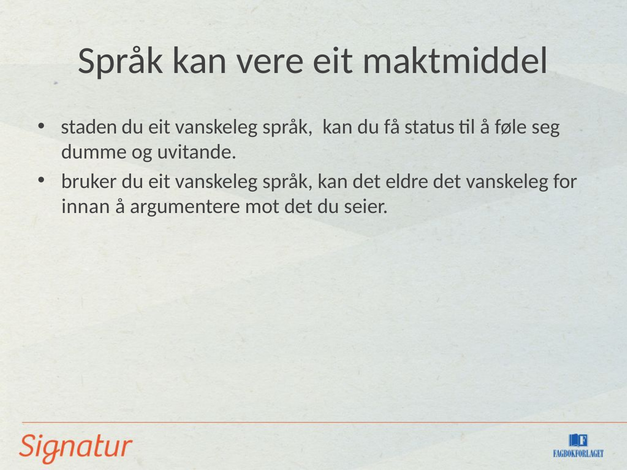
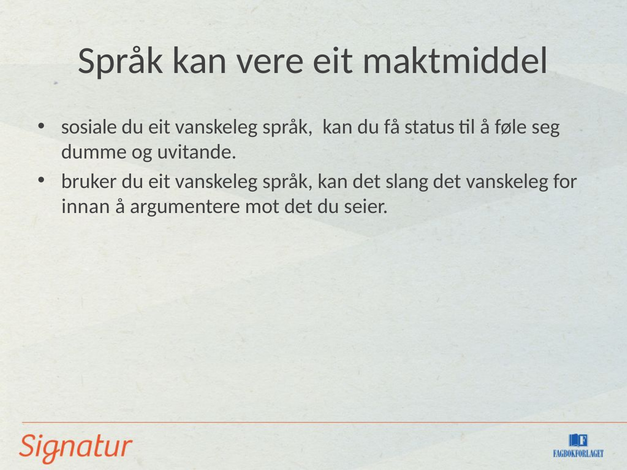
staden: staden -> sosiale (89, 127)
eldre: eldre -> slang (407, 181)
